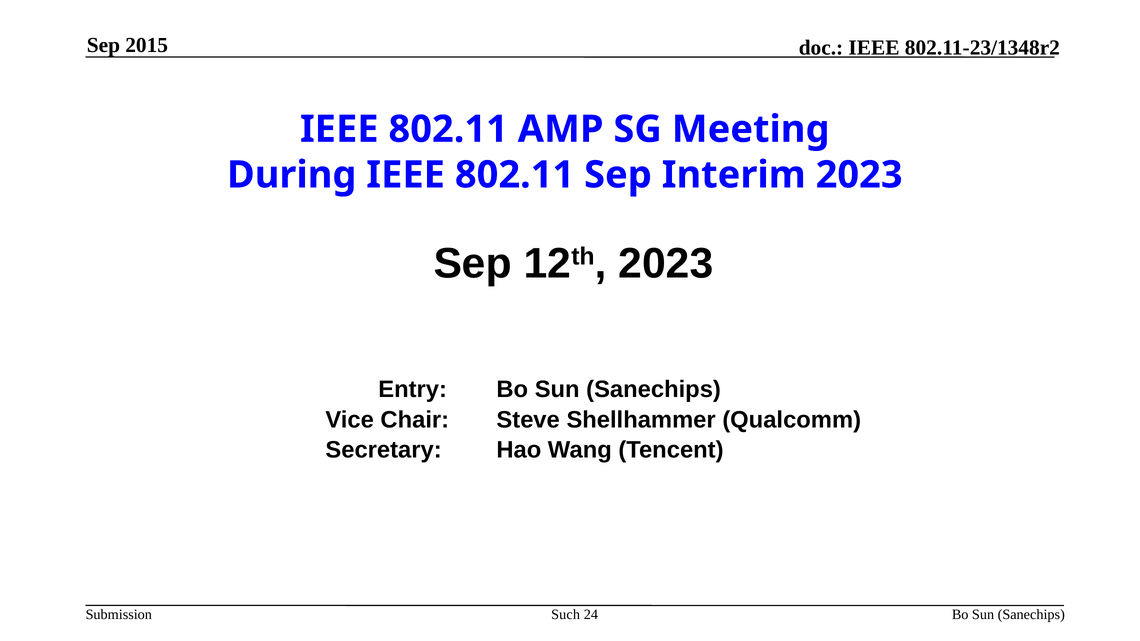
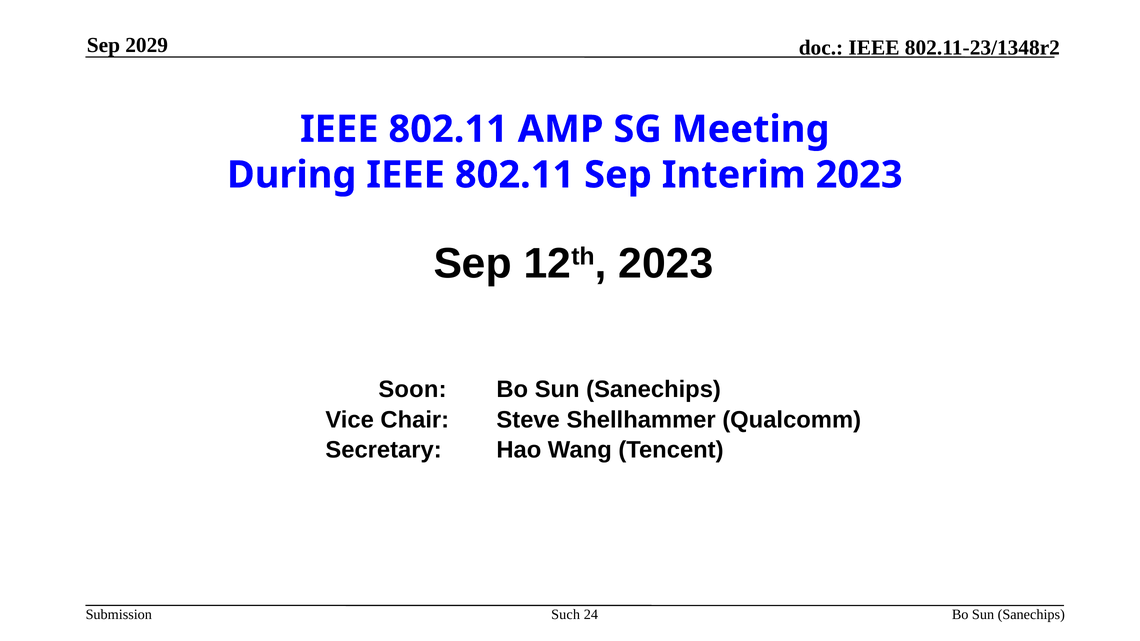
2015: 2015 -> 2029 (147, 45)
Entry: Entry -> Soon (413, 389)
